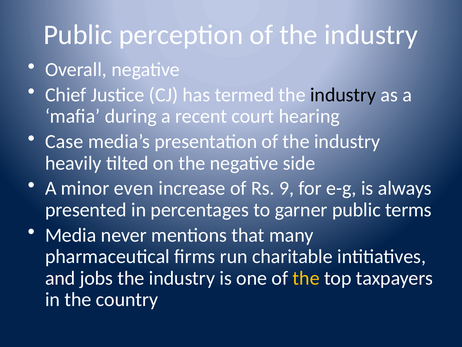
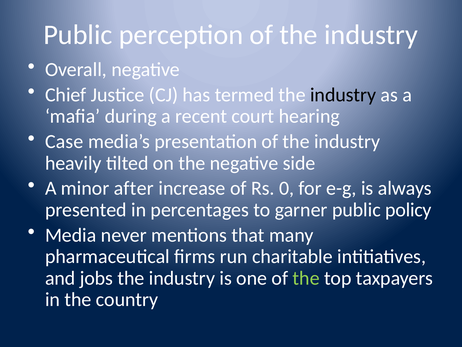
even: even -> after (134, 188)
9: 9 -> 0 (287, 188)
terms: terms -> policy (408, 210)
the colour: yellow -> light green (306, 278)
